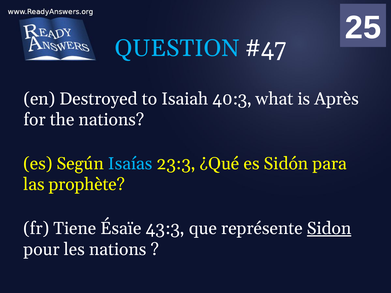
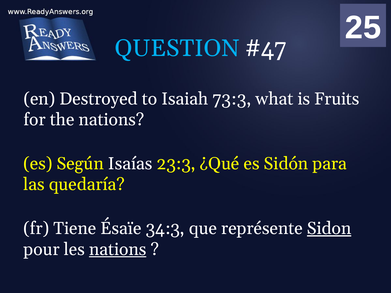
40:3: 40:3 -> 73:3 (232, 99)
Après: Après -> Fruits (337, 99)
Isaías colour: light blue -> white (130, 164)
prophète: prophète -> quedaría (87, 185)
43:3: 43:3 -> 34:3 (165, 229)
nations underline: none -> present (118, 249)
